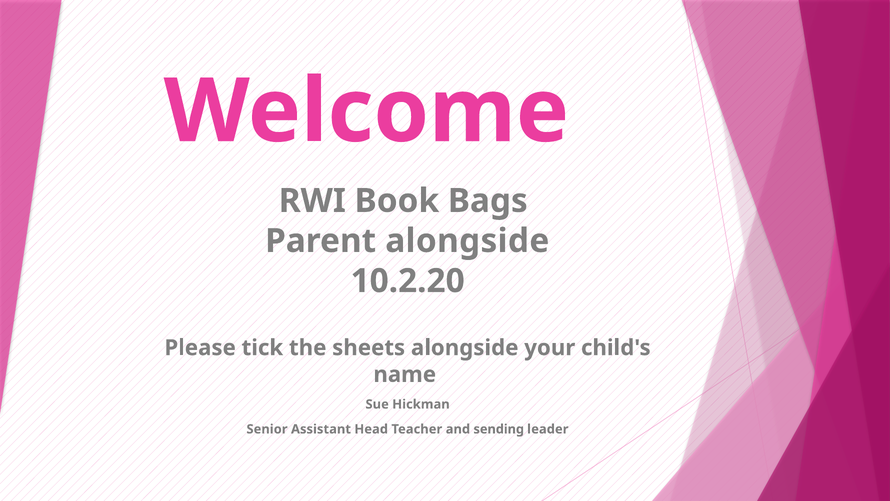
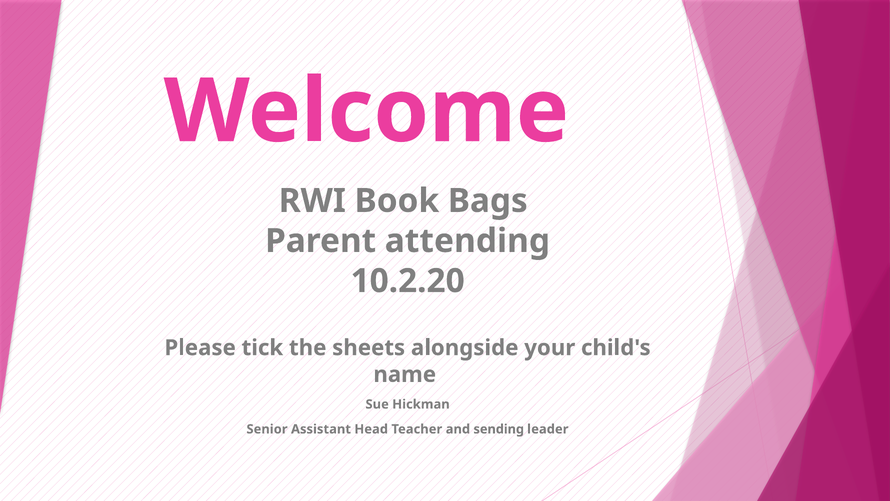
Parent alongside: alongside -> attending (467, 241)
